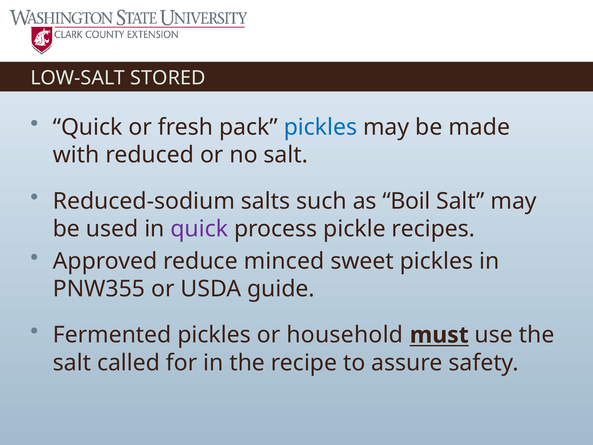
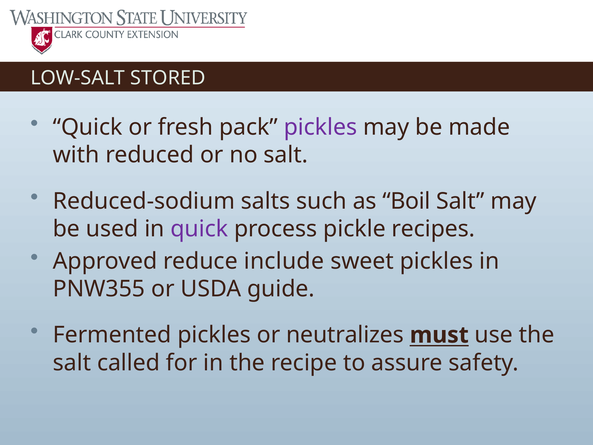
pickles colour: blue -> purple (320, 127)
minced: minced -> include (284, 261)
household: household -> neutralizes (345, 335)
